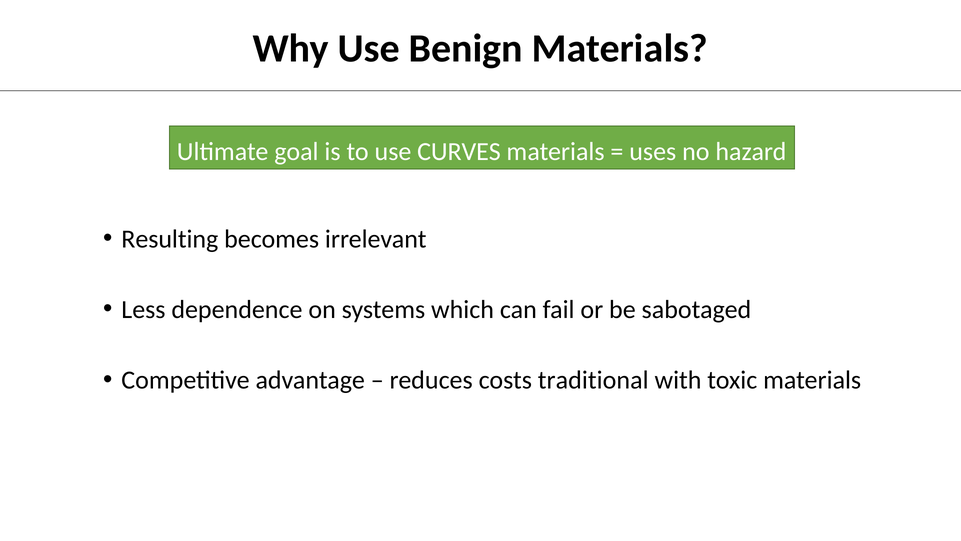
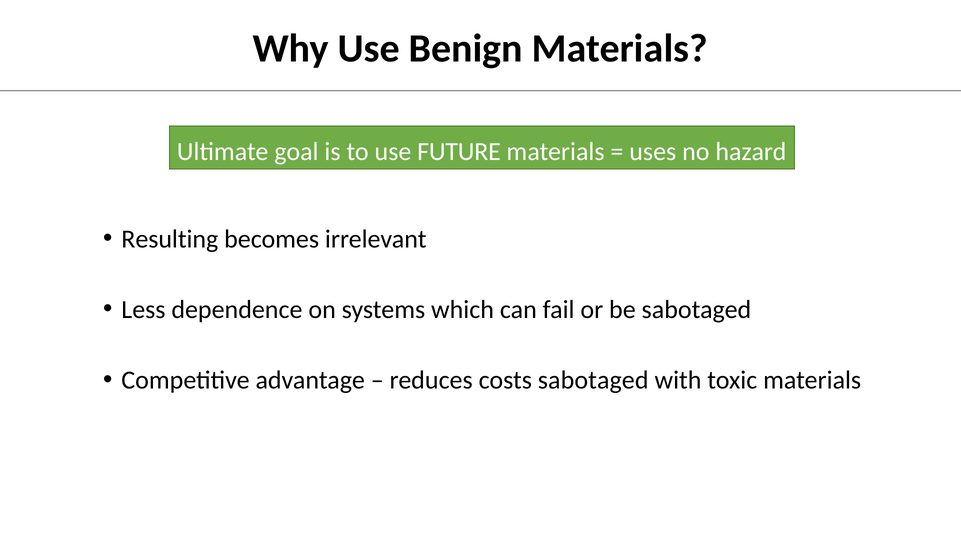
CURVES: CURVES -> FUTURE (459, 151)
costs traditional: traditional -> sabotaged (593, 380)
